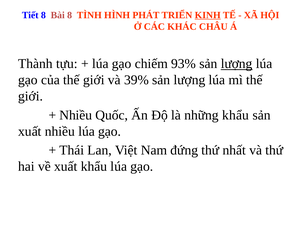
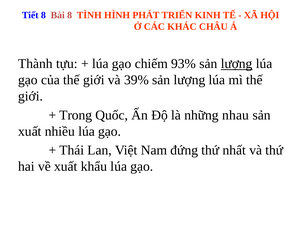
KINH underline: present -> none (208, 15)
Nhiều: Nhiều -> Trong (76, 115)
những khẩu: khẩu -> nhau (236, 115)
